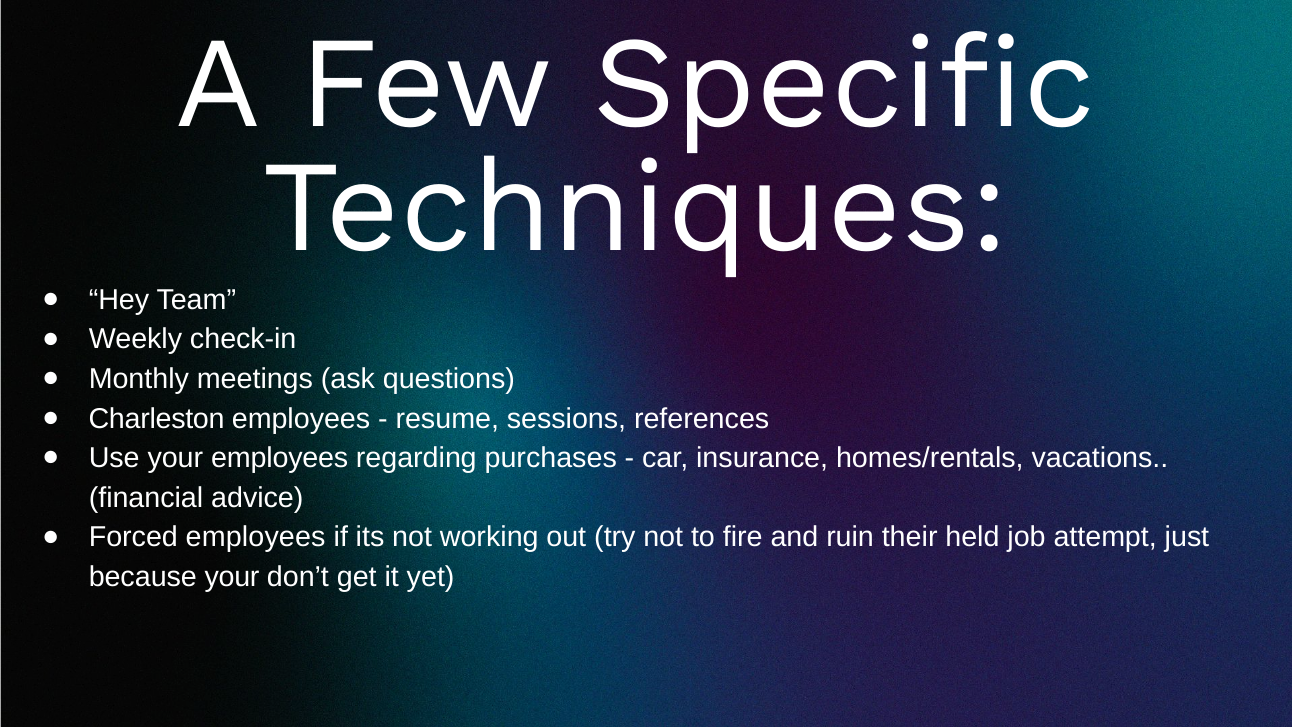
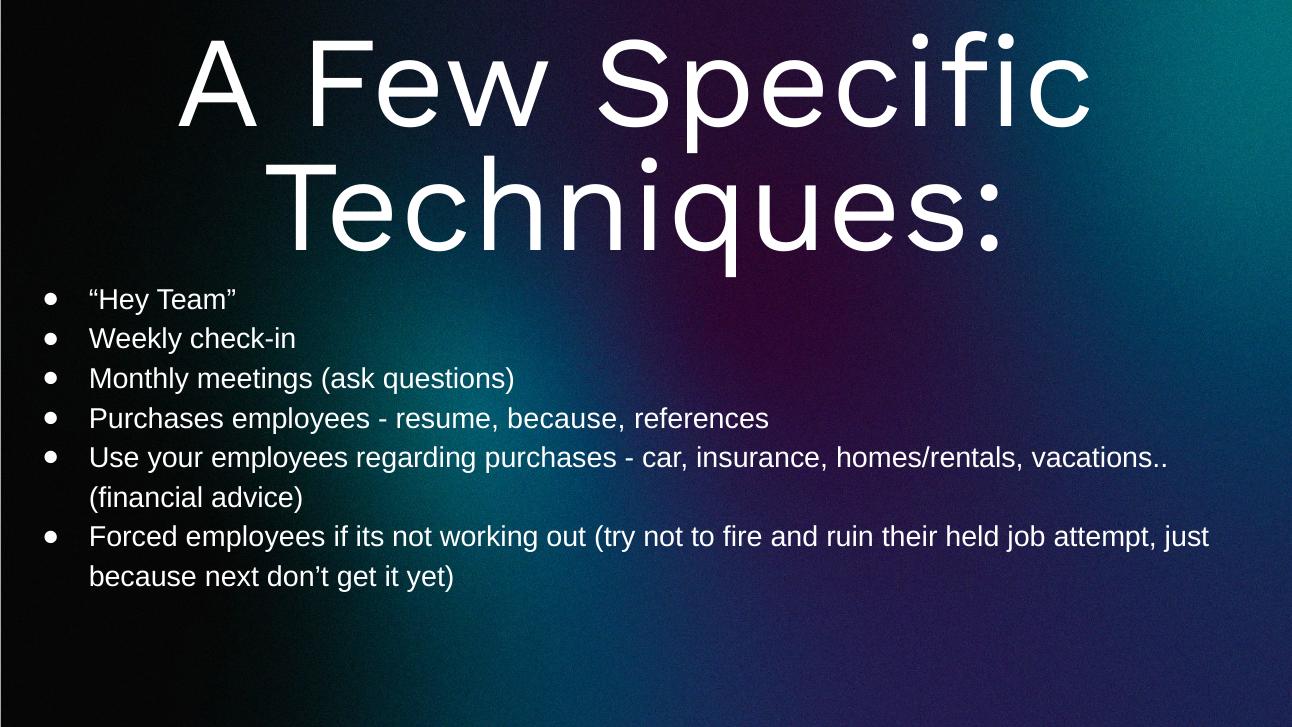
Charleston: Charleston -> Purchases (156, 418)
resume sessions: sessions -> because (566, 418)
because your: your -> next (232, 577)
